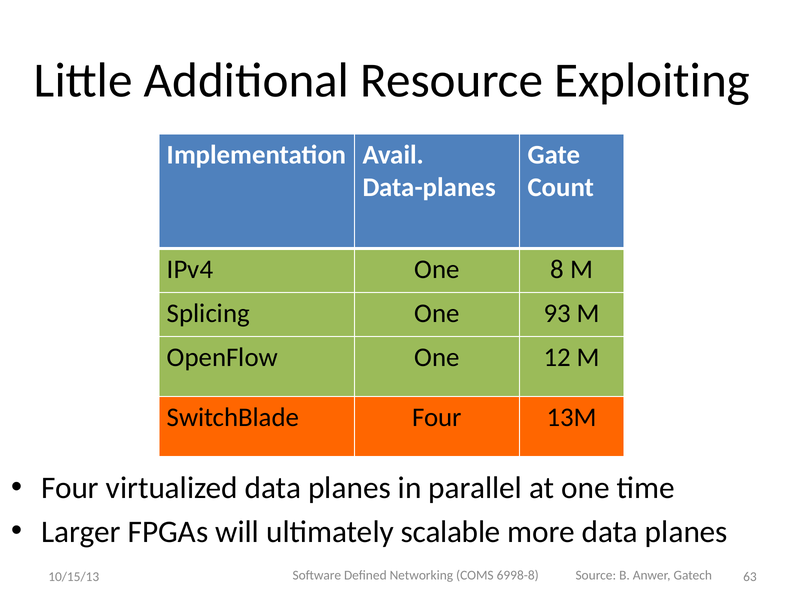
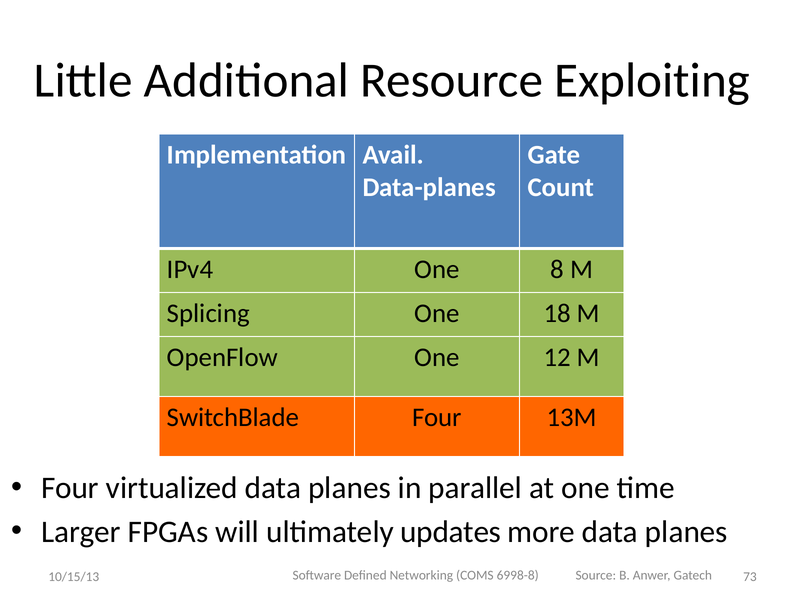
93: 93 -> 18 (557, 313)
scalable: scalable -> updates (451, 532)
63: 63 -> 73 (750, 576)
